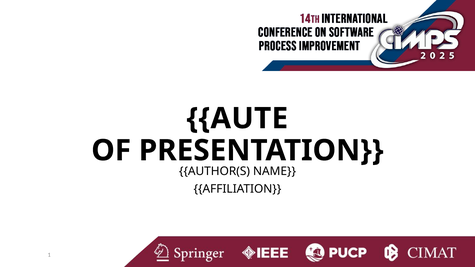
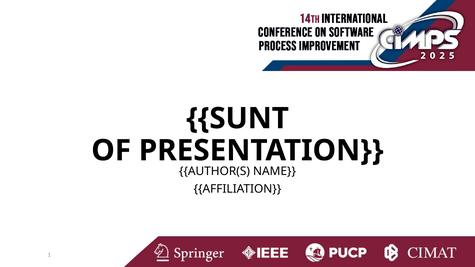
AUTE: AUTE -> SUNT (238, 119)
